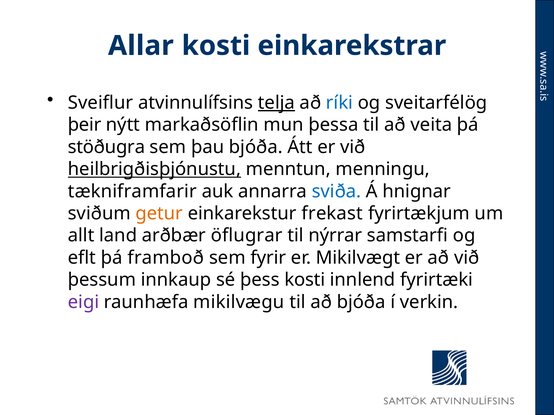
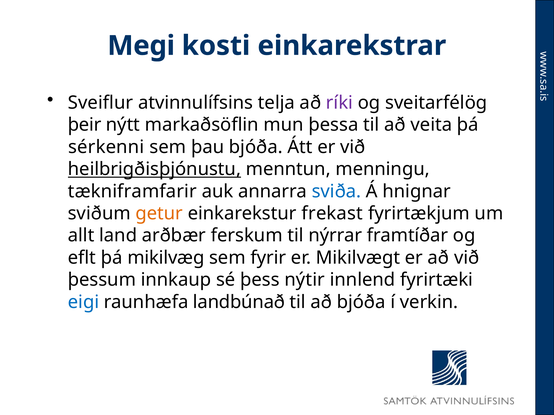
Allar: Allar -> Megi (141, 46)
telja underline: present -> none (276, 103)
ríki colour: blue -> purple (339, 103)
stöðugra: stöðugra -> sérkenni (106, 147)
öflugrar: öflugrar -> ferskum (247, 236)
samstarfi: samstarfi -> framtíðar (408, 236)
framboð: framboð -> mikilvæg (166, 258)
þess kosti: kosti -> nýtir (305, 280)
eigi colour: purple -> blue (84, 302)
mikilvægu: mikilvægu -> landbúnað (239, 302)
